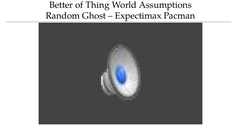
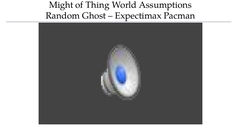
Better: Better -> Might (61, 5)
